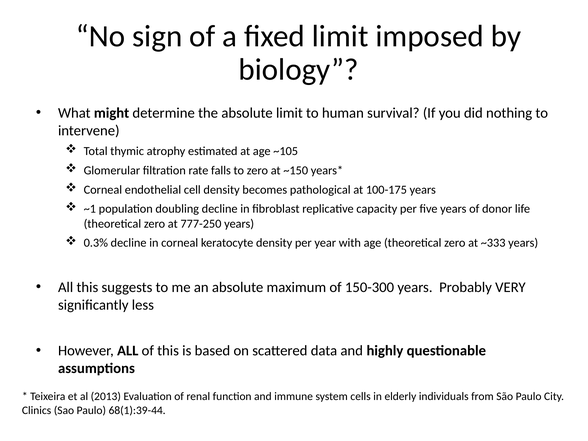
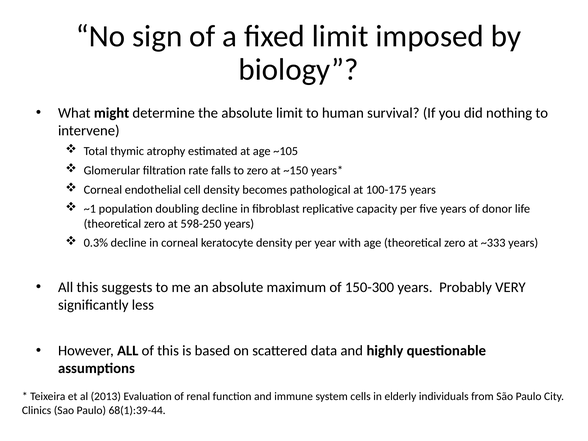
777-250: 777-250 -> 598-250 (201, 224)
